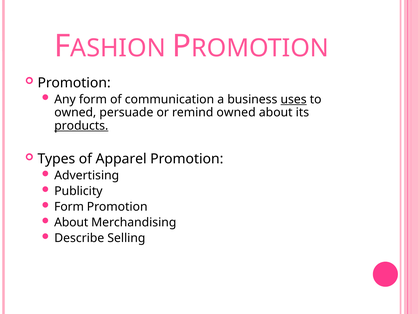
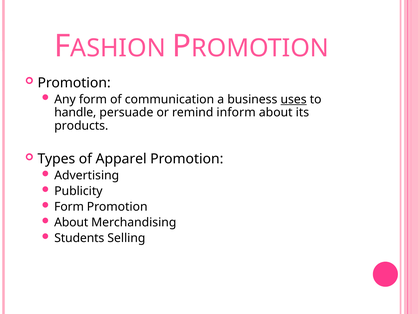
owned: owned -> handle (75, 112)
remind owned: owned -> inform (236, 112)
products underline: present -> none (81, 126)
Describe: Describe -> Students (79, 238)
